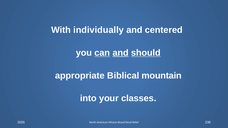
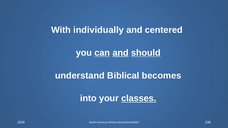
appropriate: appropriate -> understand (80, 76)
mountain: mountain -> becomes (162, 76)
classes underline: none -> present (139, 99)
